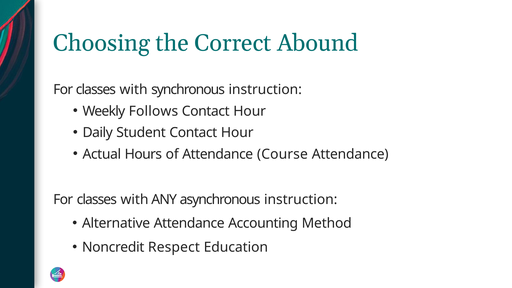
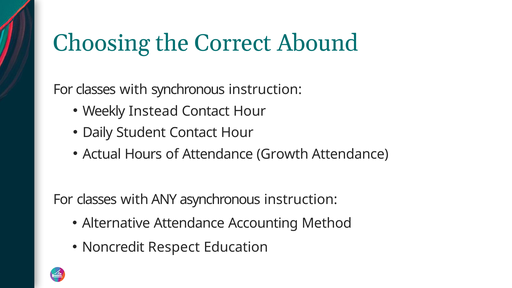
Follows: Follows -> Instead (153, 111)
Course: Course -> Growth (283, 154)
